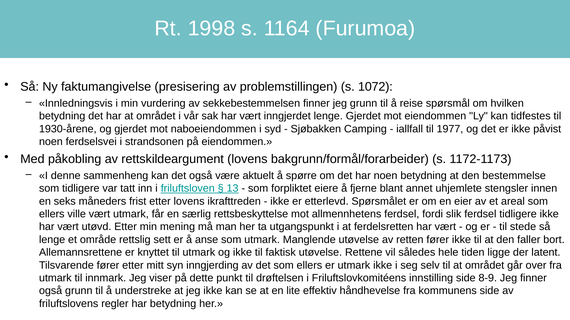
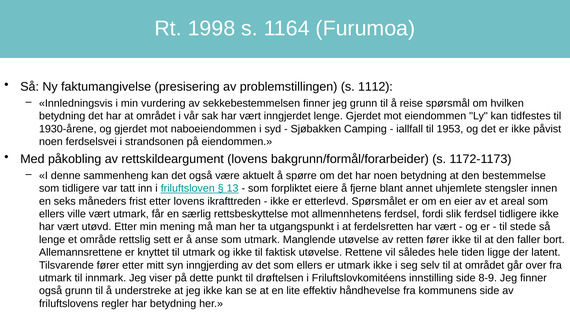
1072: 1072 -> 1112 (375, 87)
1977: 1977 -> 1953 (450, 129)
